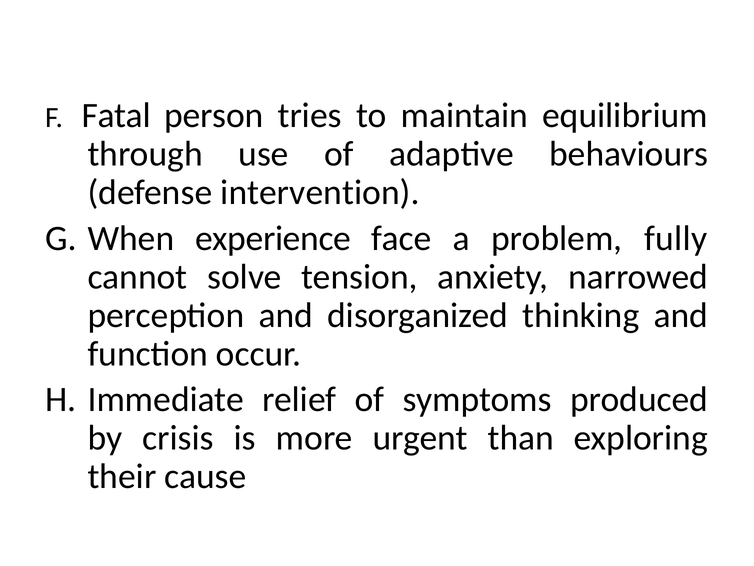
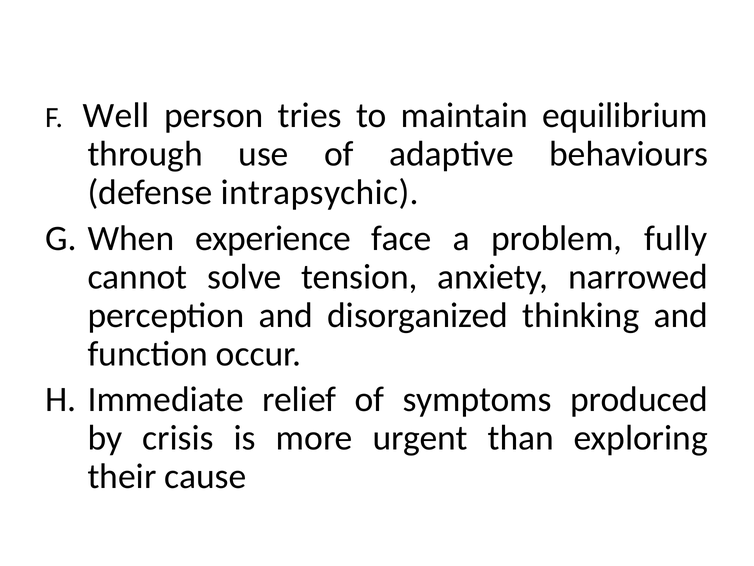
Fatal: Fatal -> Well (116, 116)
intervention: intervention -> intrapsychic (320, 192)
